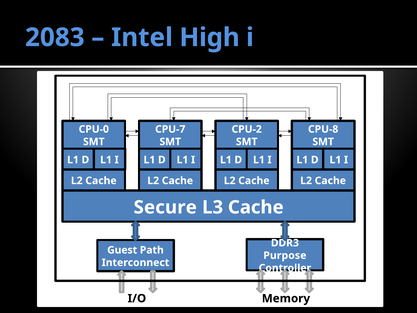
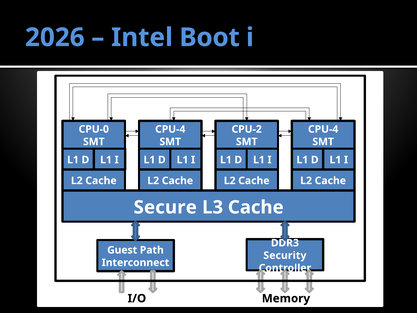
2083: 2083 -> 2026 (55, 37)
High: High -> Boot (210, 37)
CPU-7: CPU-7 -> CPU-4 (170, 129)
CPU-8: CPU-8 -> CPU-4 (323, 129)
Purpose: Purpose -> Security (285, 255)
